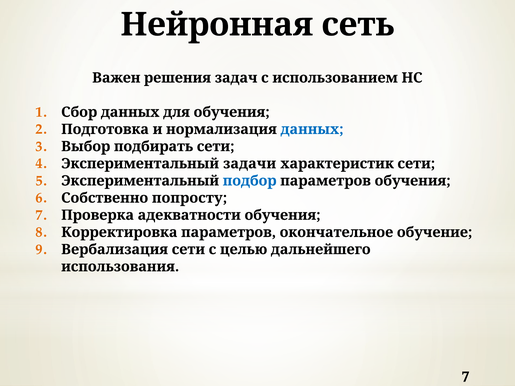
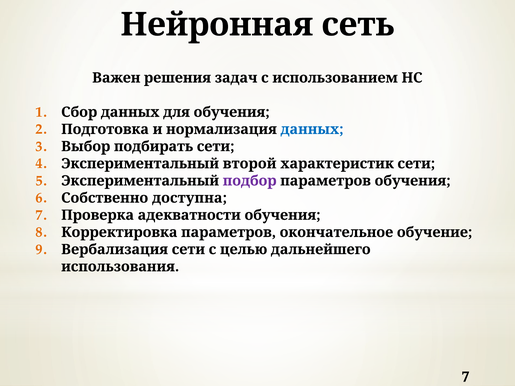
задачи: задачи -> второй (250, 164)
подбор colour: blue -> purple (250, 181)
попросту: попросту -> доступна (190, 198)
